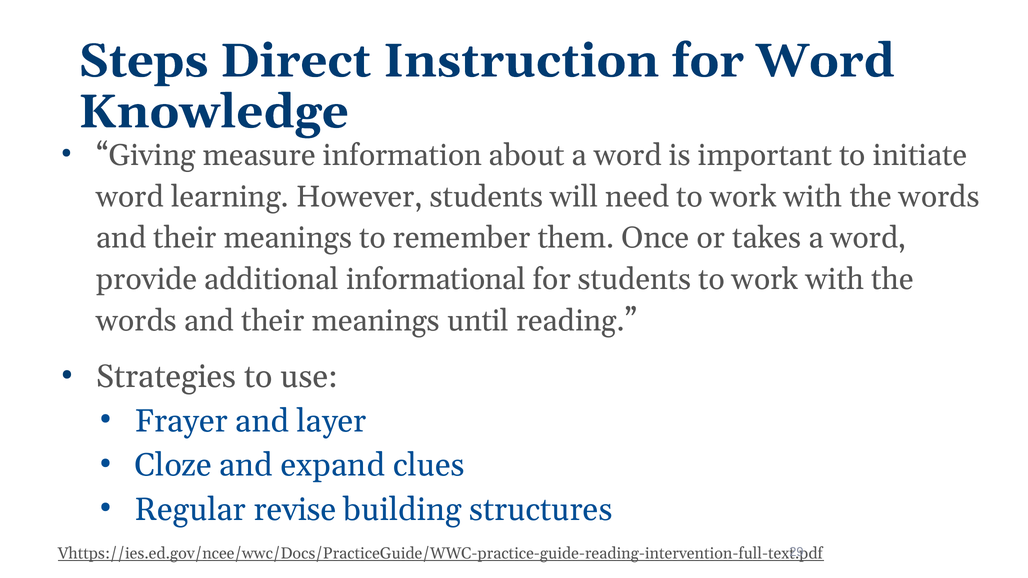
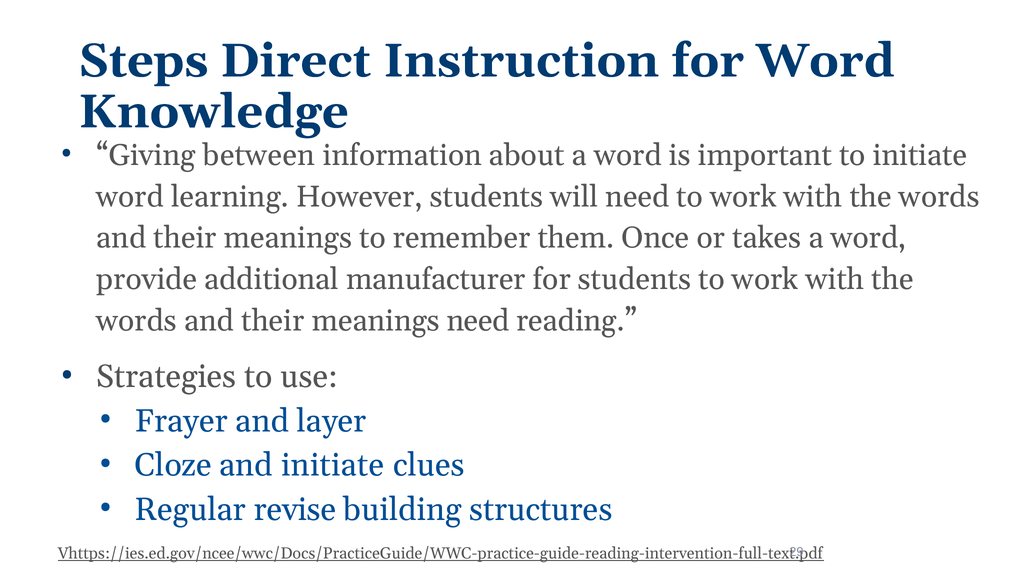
measure: measure -> between (259, 155)
informational: informational -> manufacturer (436, 279)
meanings until: until -> need (478, 321)
and expand: expand -> initiate (333, 465)
